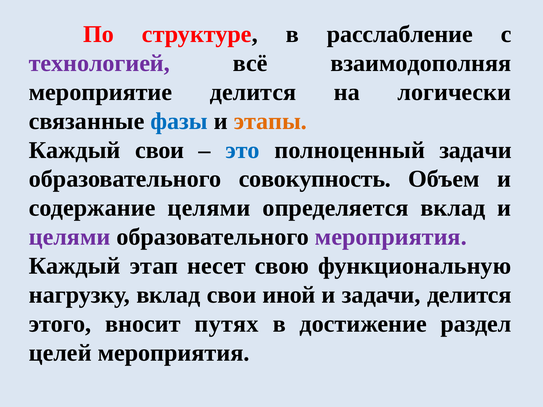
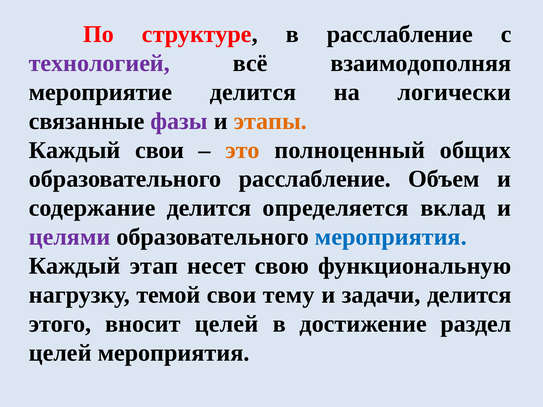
фазы colour: blue -> purple (179, 121)
это colour: blue -> orange (243, 150)
полноценный задачи: задачи -> общих (475, 150)
образовательного совокупность: совокупность -> расслабление (315, 179)
содержание целями: целями -> делится (209, 208)
мероприятия colour: purple -> blue (391, 237)
нагрузку вклад: вклад -> темой (168, 295)
иной: иной -> тему (289, 295)
вносит путях: путях -> целей (227, 324)
